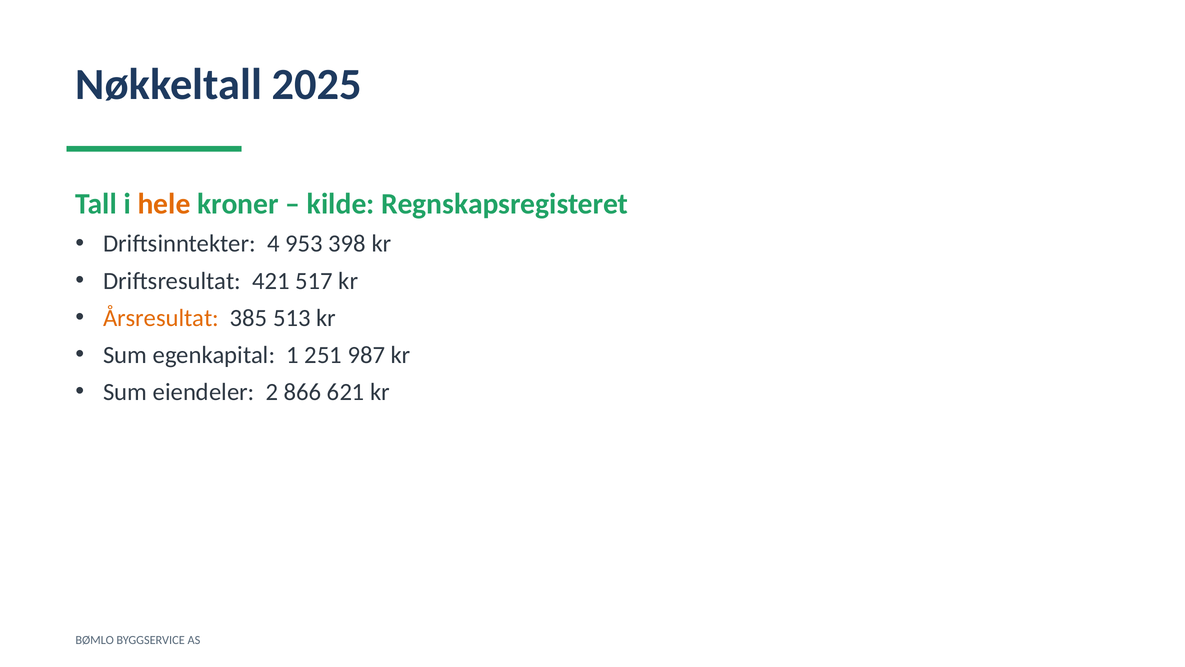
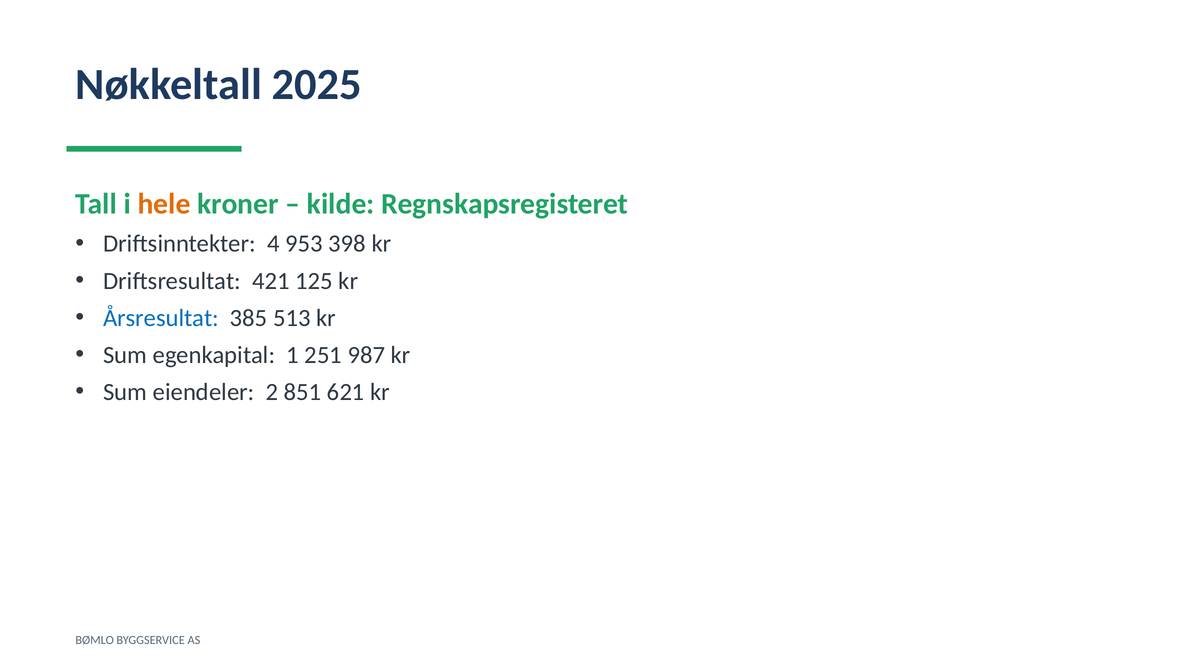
517: 517 -> 125 (314, 281)
Årsresultat colour: orange -> blue (161, 318)
866: 866 -> 851 (303, 392)
